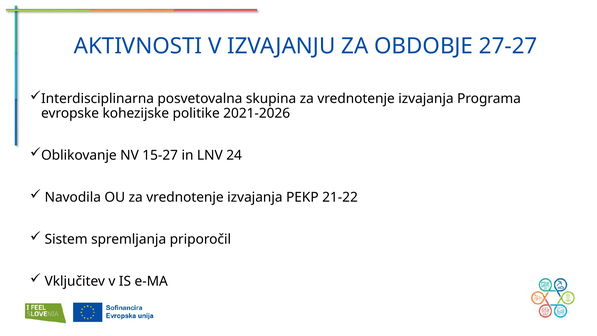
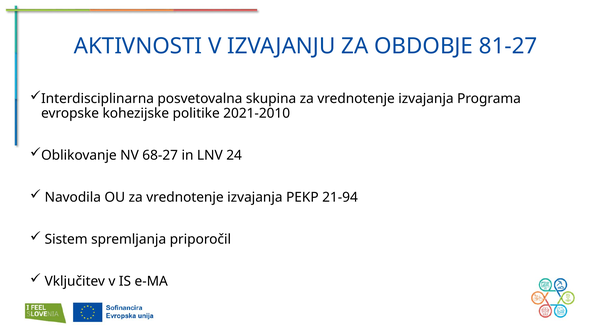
27-27: 27-27 -> 81-27 (508, 46)
2021-2026: 2021-2026 -> 2021-2010 (257, 113)
15-27: 15-27 -> 68-27 (160, 155)
21-22: 21-22 -> 21-94 (340, 197)
